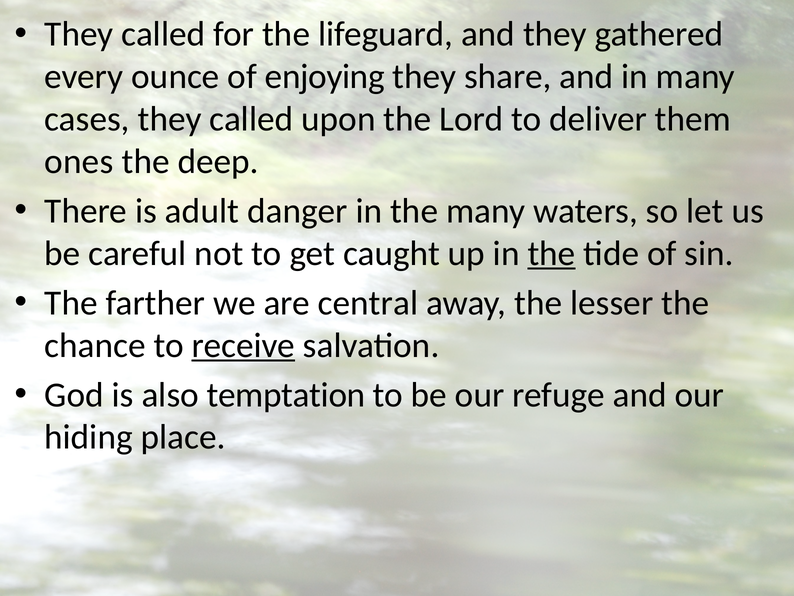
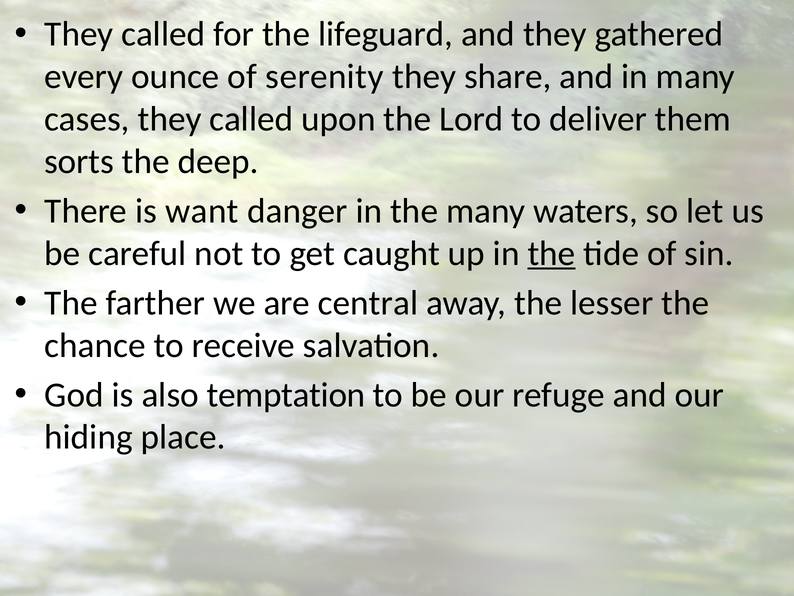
enjoying: enjoying -> serenity (324, 77)
ones: ones -> sorts (79, 161)
adult: adult -> want (202, 211)
receive underline: present -> none (243, 345)
